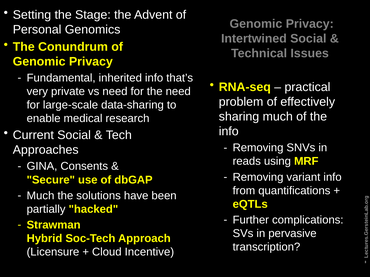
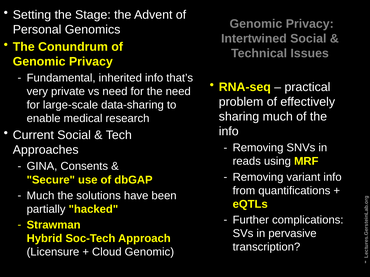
Cloud Incentive: Incentive -> Genomic (149, 252)
